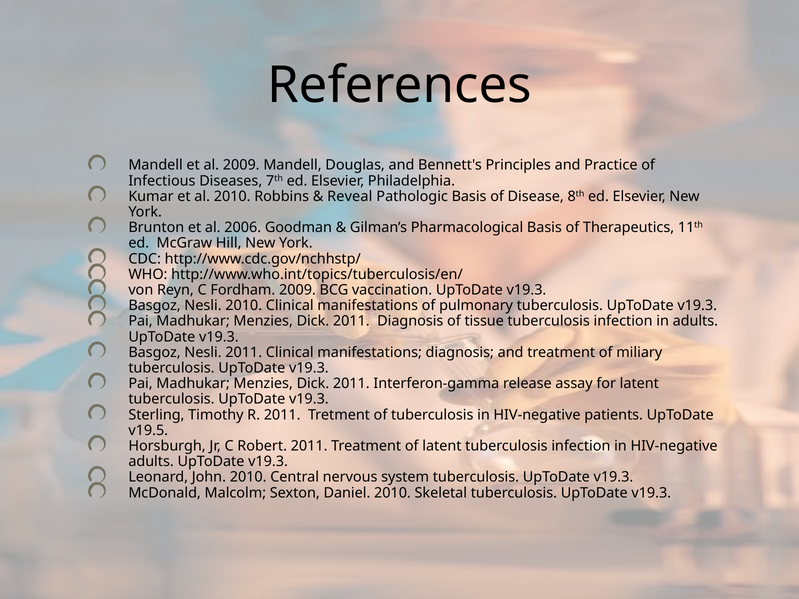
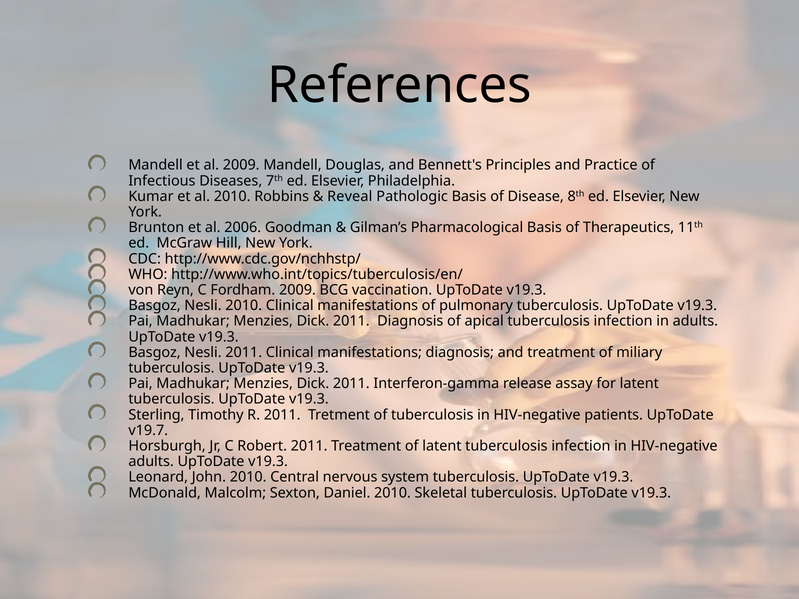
tissue: tissue -> apical (484, 321)
v19.5: v19.5 -> v19.7 (148, 431)
